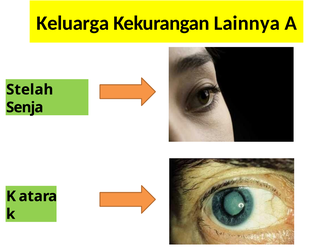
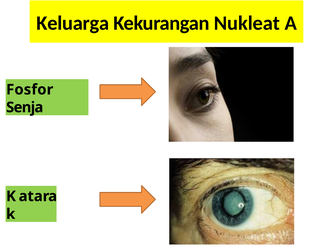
Lainnya: Lainnya -> Nukleat (247, 23)
Stelah: Stelah -> Fosfor (30, 89)
